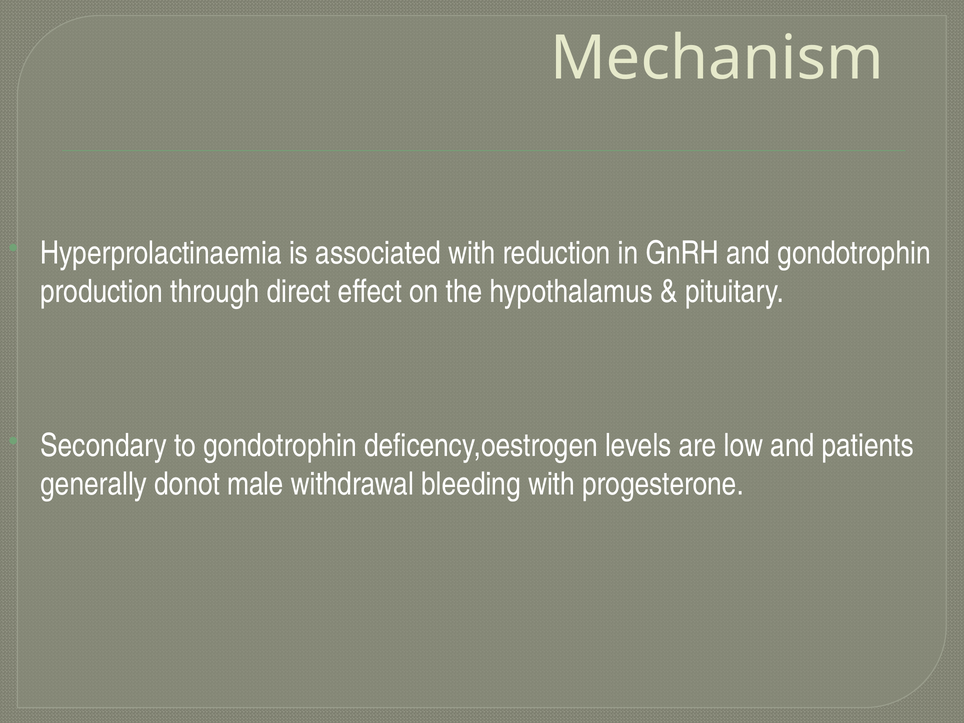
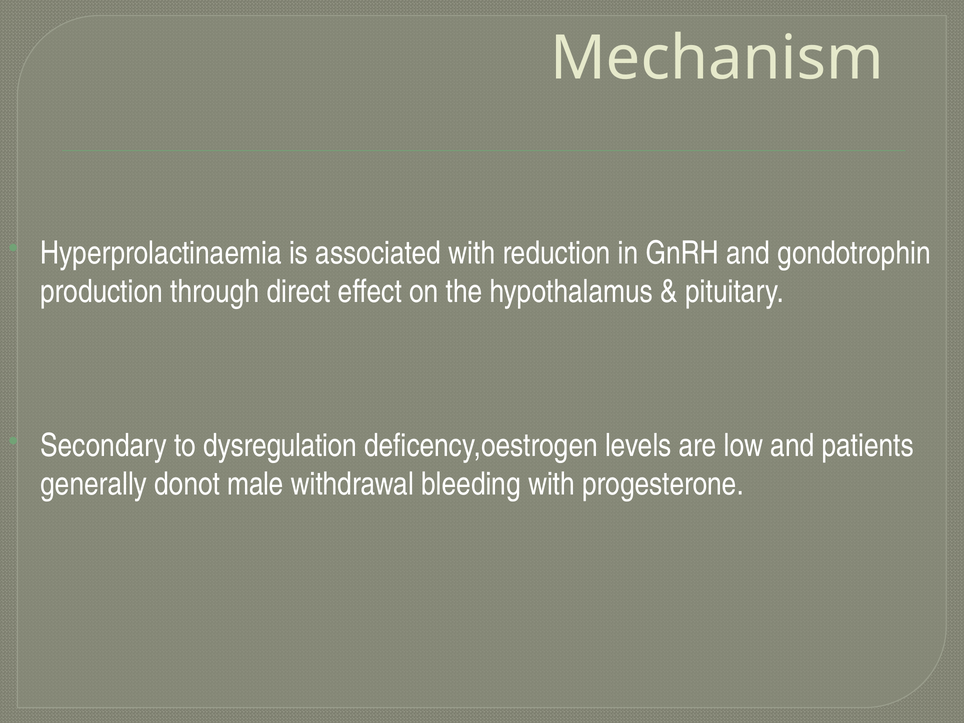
to gondotrophin: gondotrophin -> dysregulation (280, 446)
